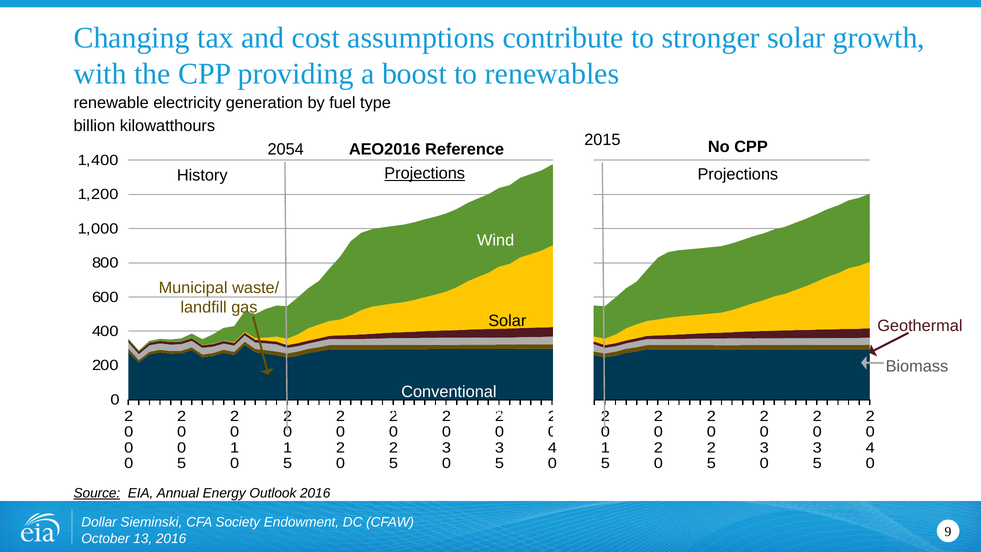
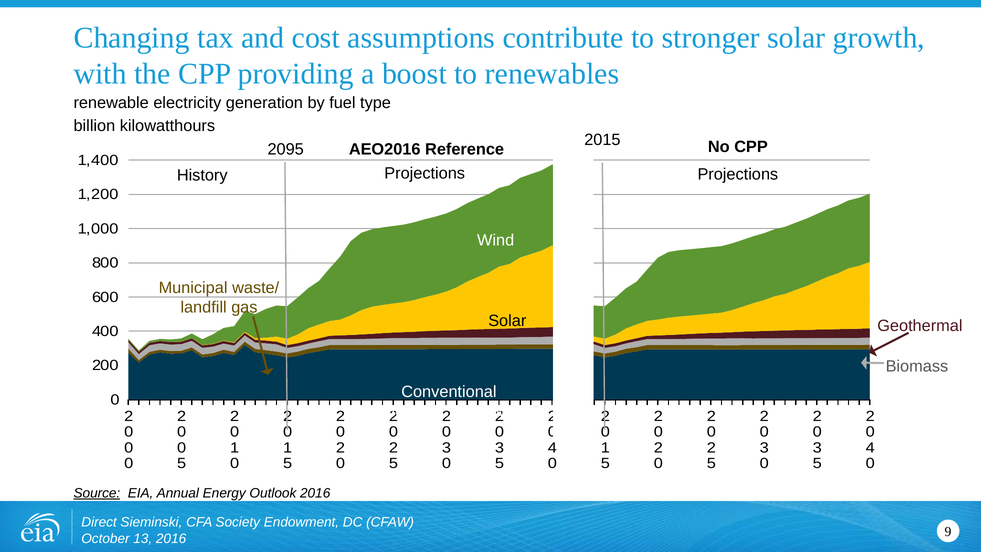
2054: 2054 -> 2095 (286, 149)
Projections underline: present -> none (425, 173)
Dollar: Dollar -> Direct (99, 522)
